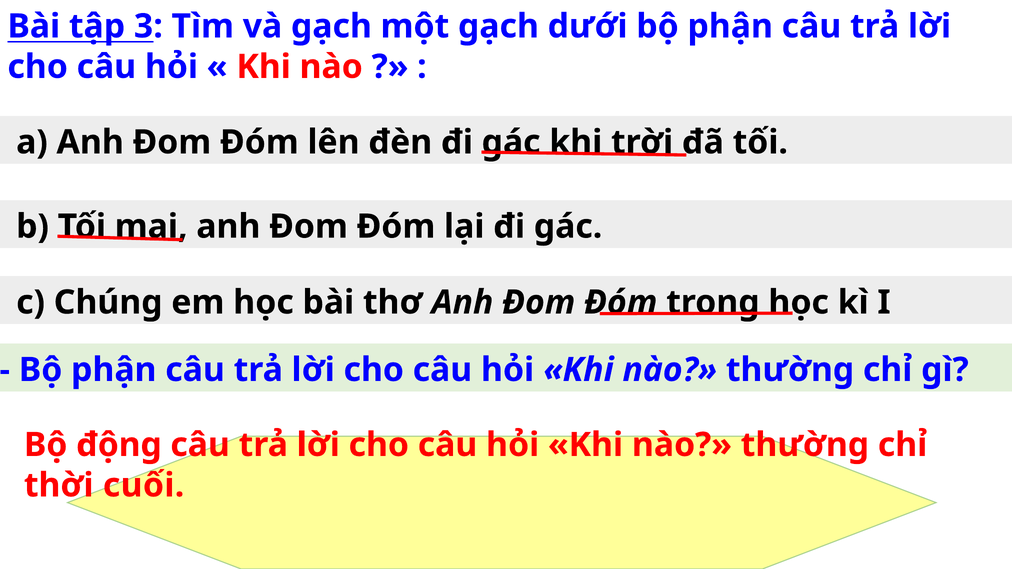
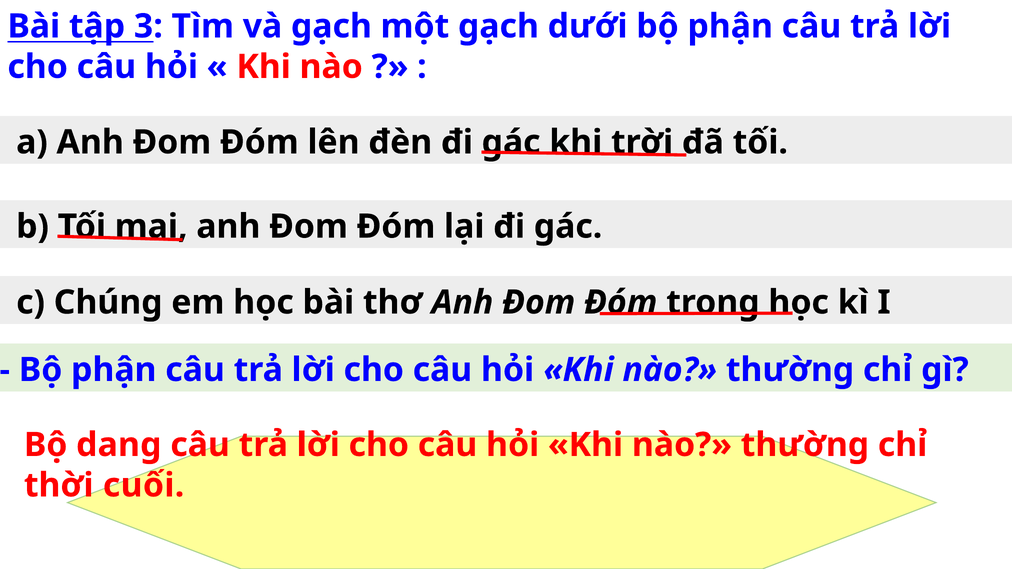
động: động -> dang (119, 445)
